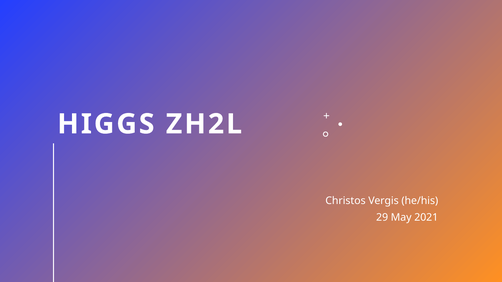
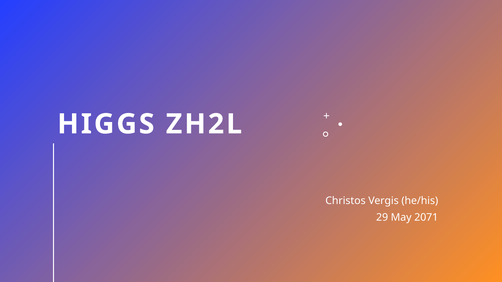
2021: 2021 -> 2071 (426, 218)
